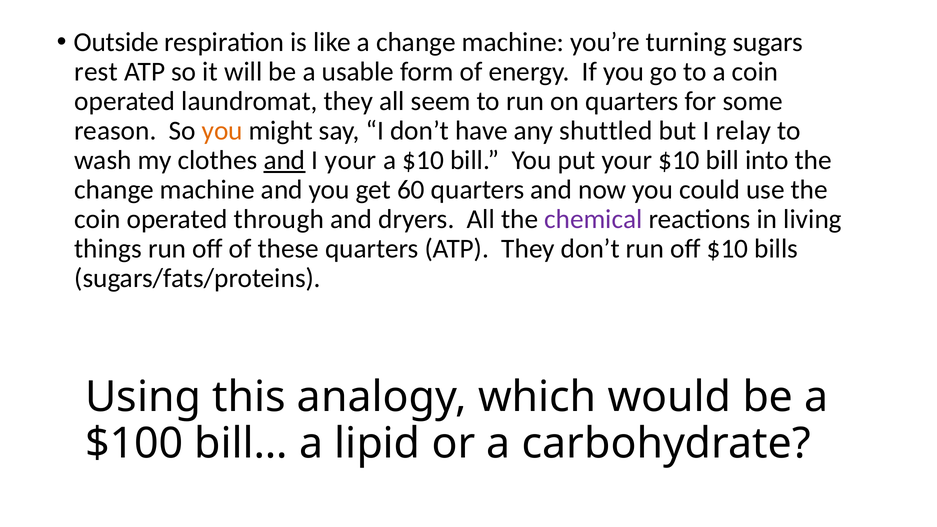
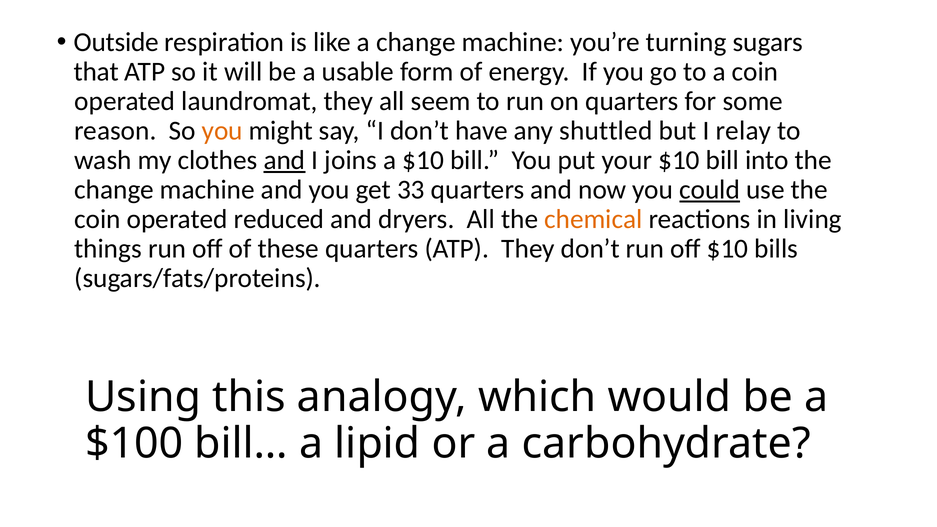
rest: rest -> that (96, 72)
I your: your -> joins (351, 160)
60: 60 -> 33 (411, 190)
could underline: none -> present (710, 190)
through: through -> reduced (279, 219)
chemical colour: purple -> orange (593, 219)
